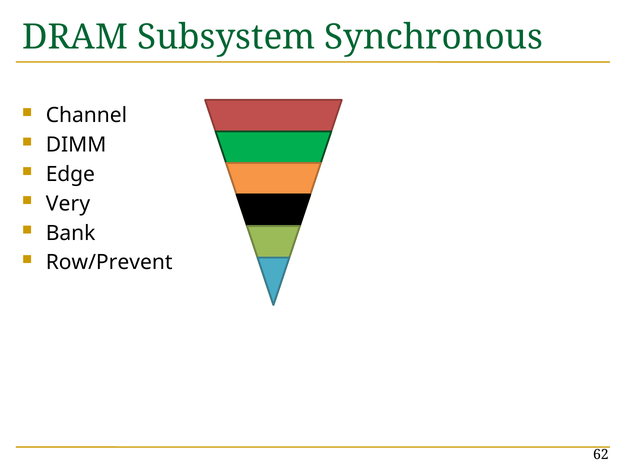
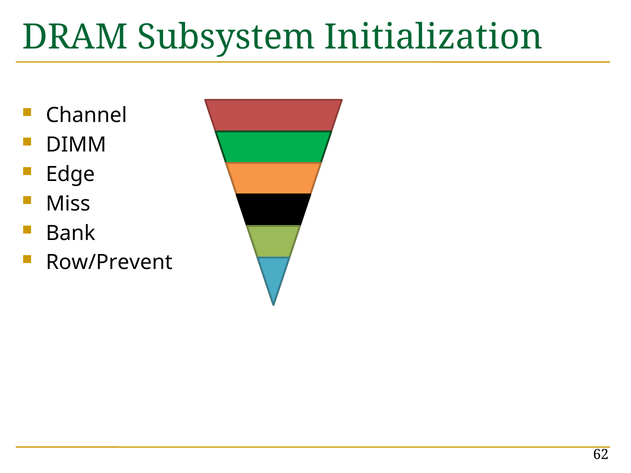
Synchronous: Synchronous -> Initialization (434, 37)
Very: Very -> Miss (68, 204)
